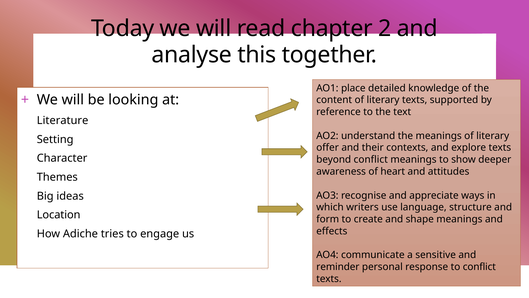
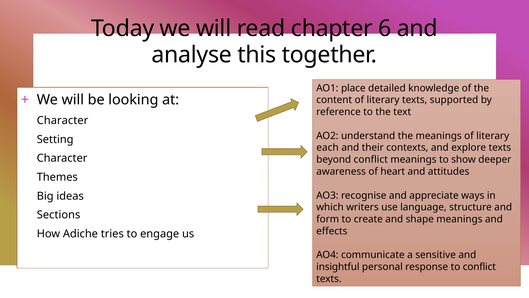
2: 2 -> 6 (385, 28)
Literature: Literature -> Character (63, 120)
offer: offer -> each (328, 147)
Location: Location -> Sections (59, 215)
reminder: reminder -> insightful (338, 267)
